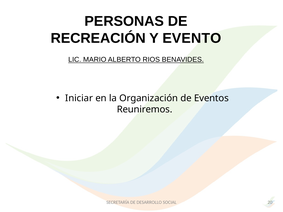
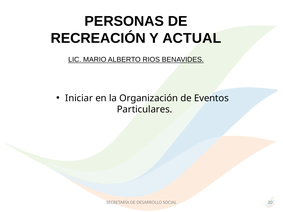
EVENTO: EVENTO -> ACTUAL (192, 38)
Reuniremos: Reuniremos -> Particulares (145, 110)
